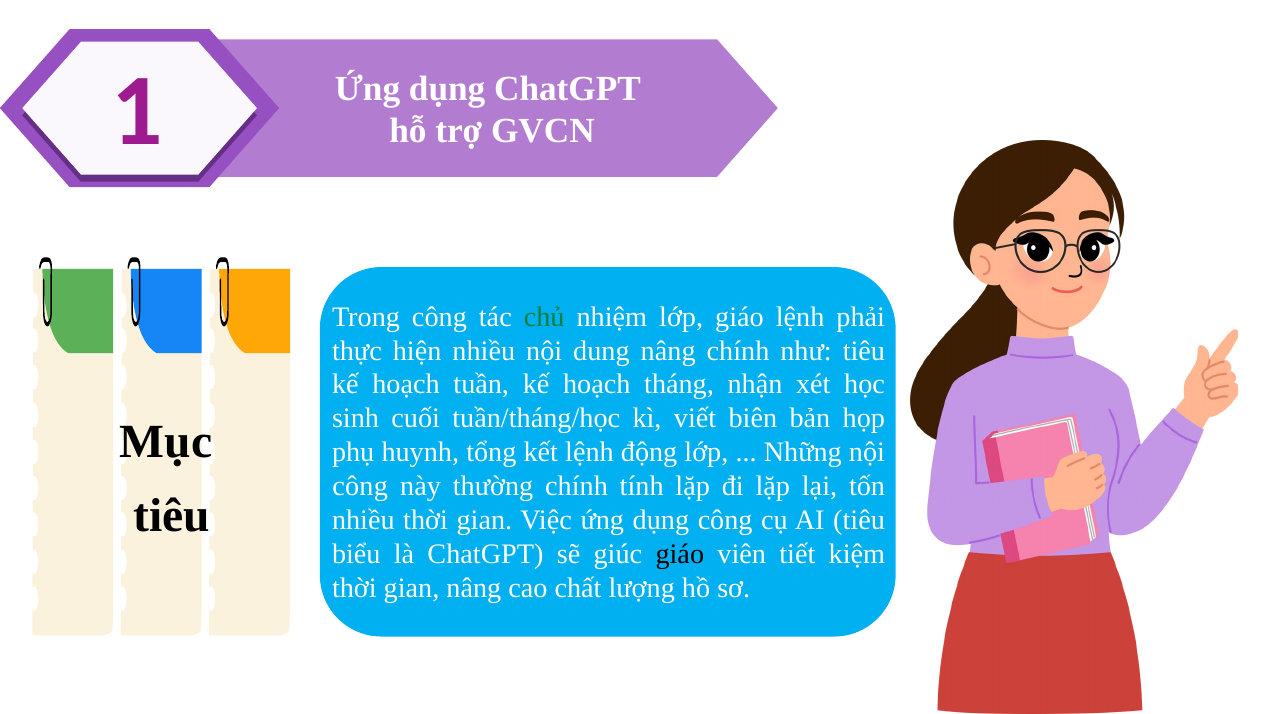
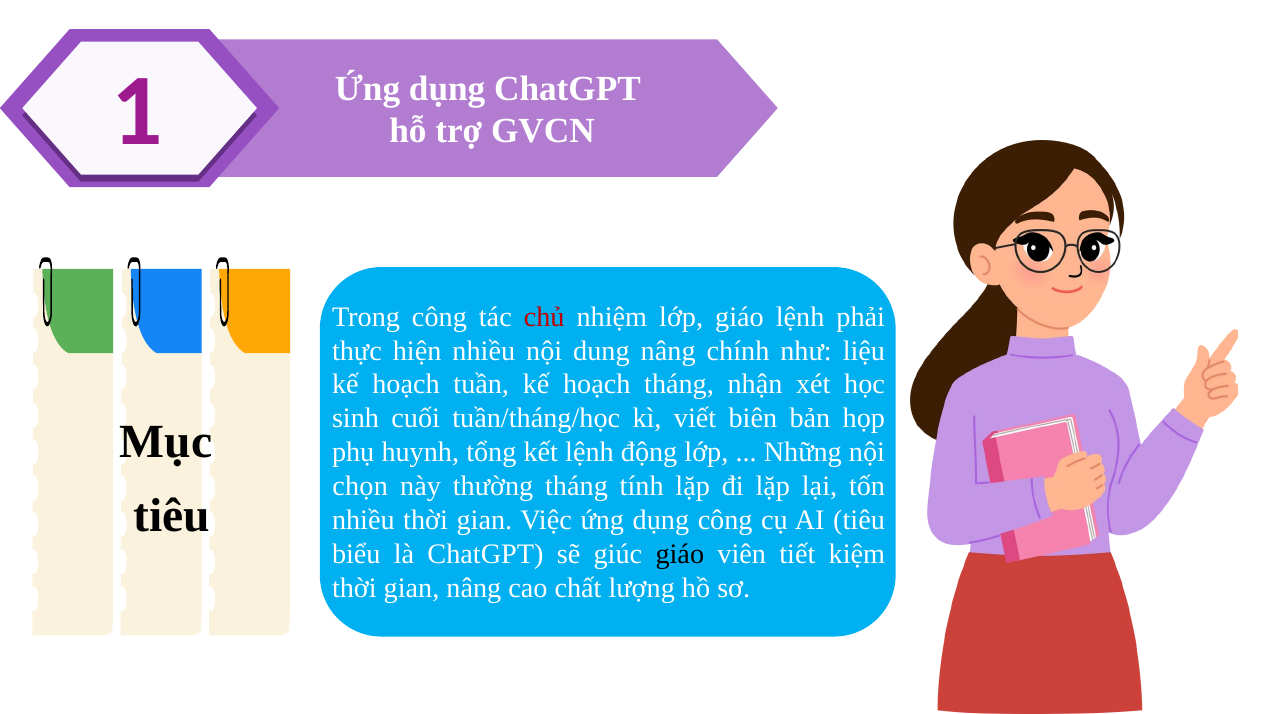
chủ colour: green -> red (544, 317)
như tiêu: tiêu -> liệu (864, 351)
công: công -> chọn (360, 486)
thường chính: chính -> tháng (577, 486)
